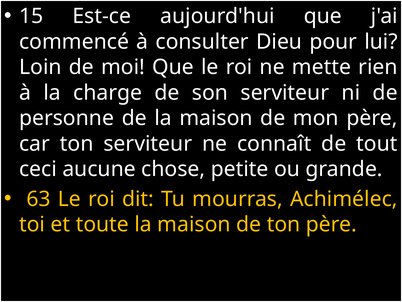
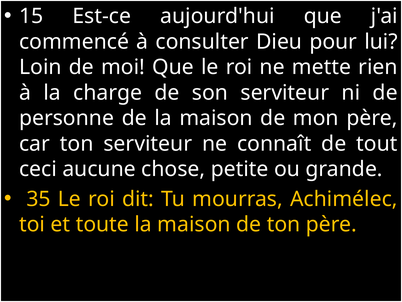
63: 63 -> 35 (38, 199)
